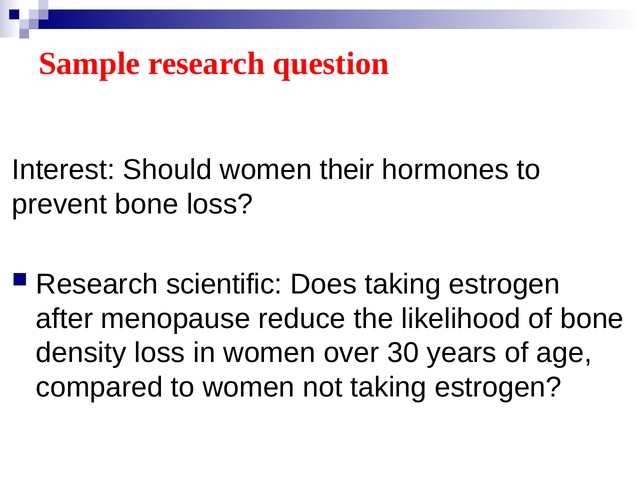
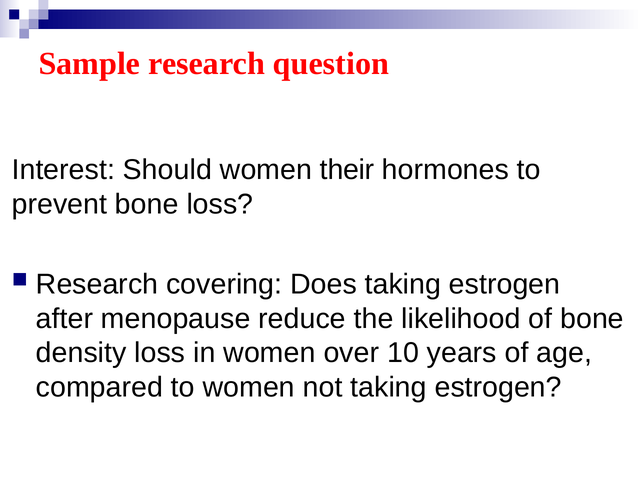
scientific: scientific -> covering (224, 284)
30: 30 -> 10 (403, 352)
